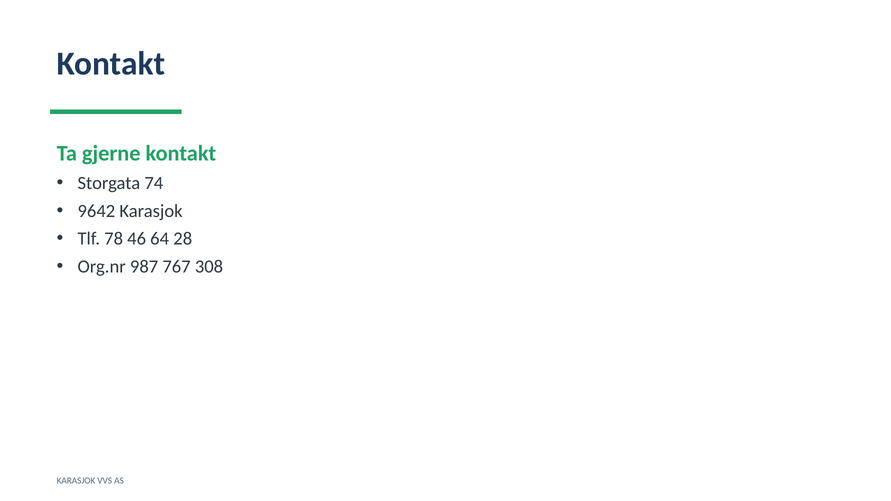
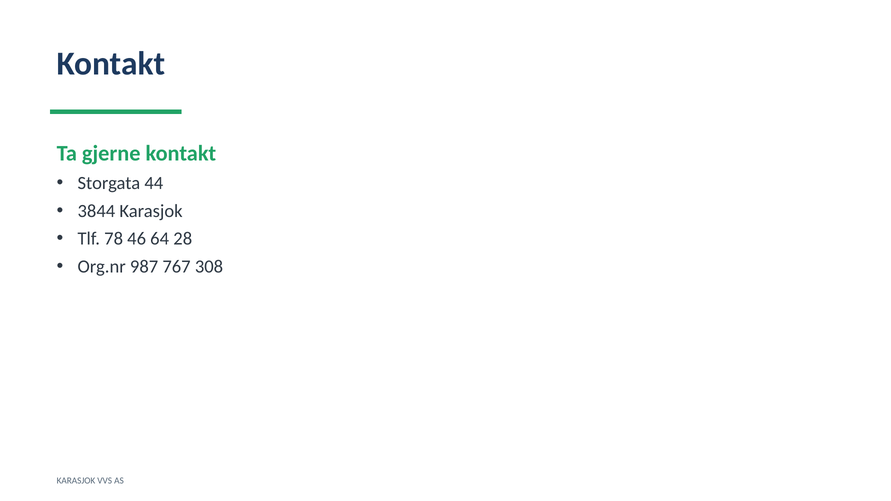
74: 74 -> 44 (154, 183)
9642: 9642 -> 3844 (96, 211)
